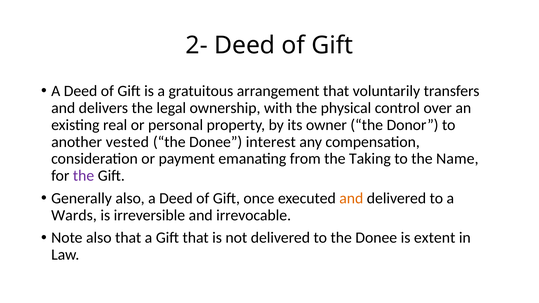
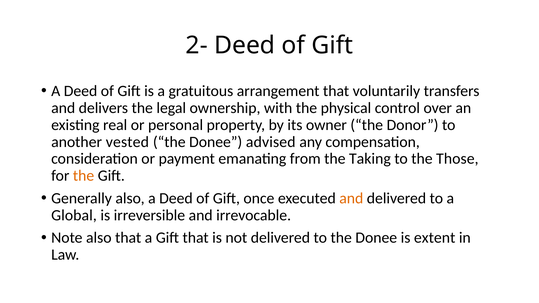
interest: interest -> advised (271, 142)
Name: Name -> Those (457, 159)
the colour: purple -> orange (84, 176)
Wards: Wards -> Global (74, 215)
